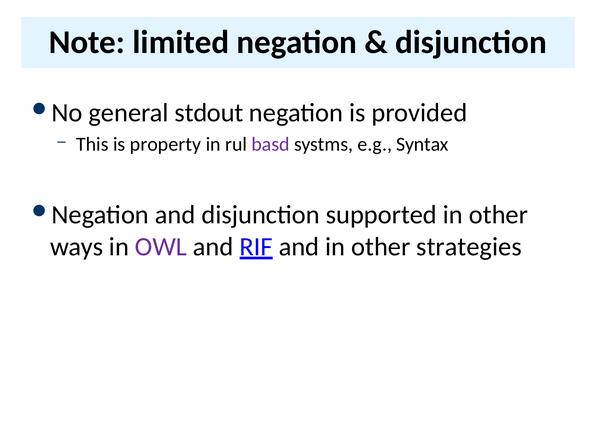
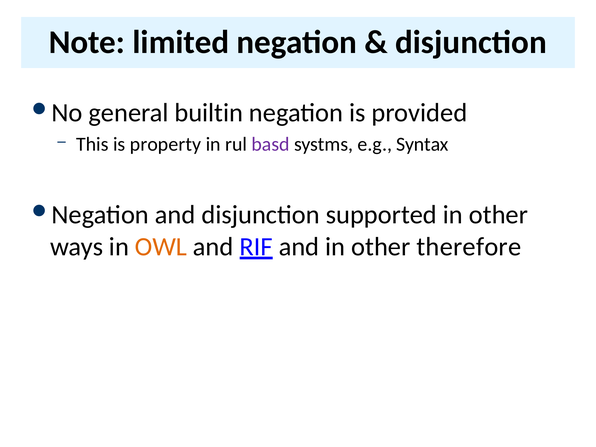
stdout: stdout -> builtin (209, 113)
OWL colour: purple -> orange (161, 247)
strategies: strategies -> therefore (469, 247)
